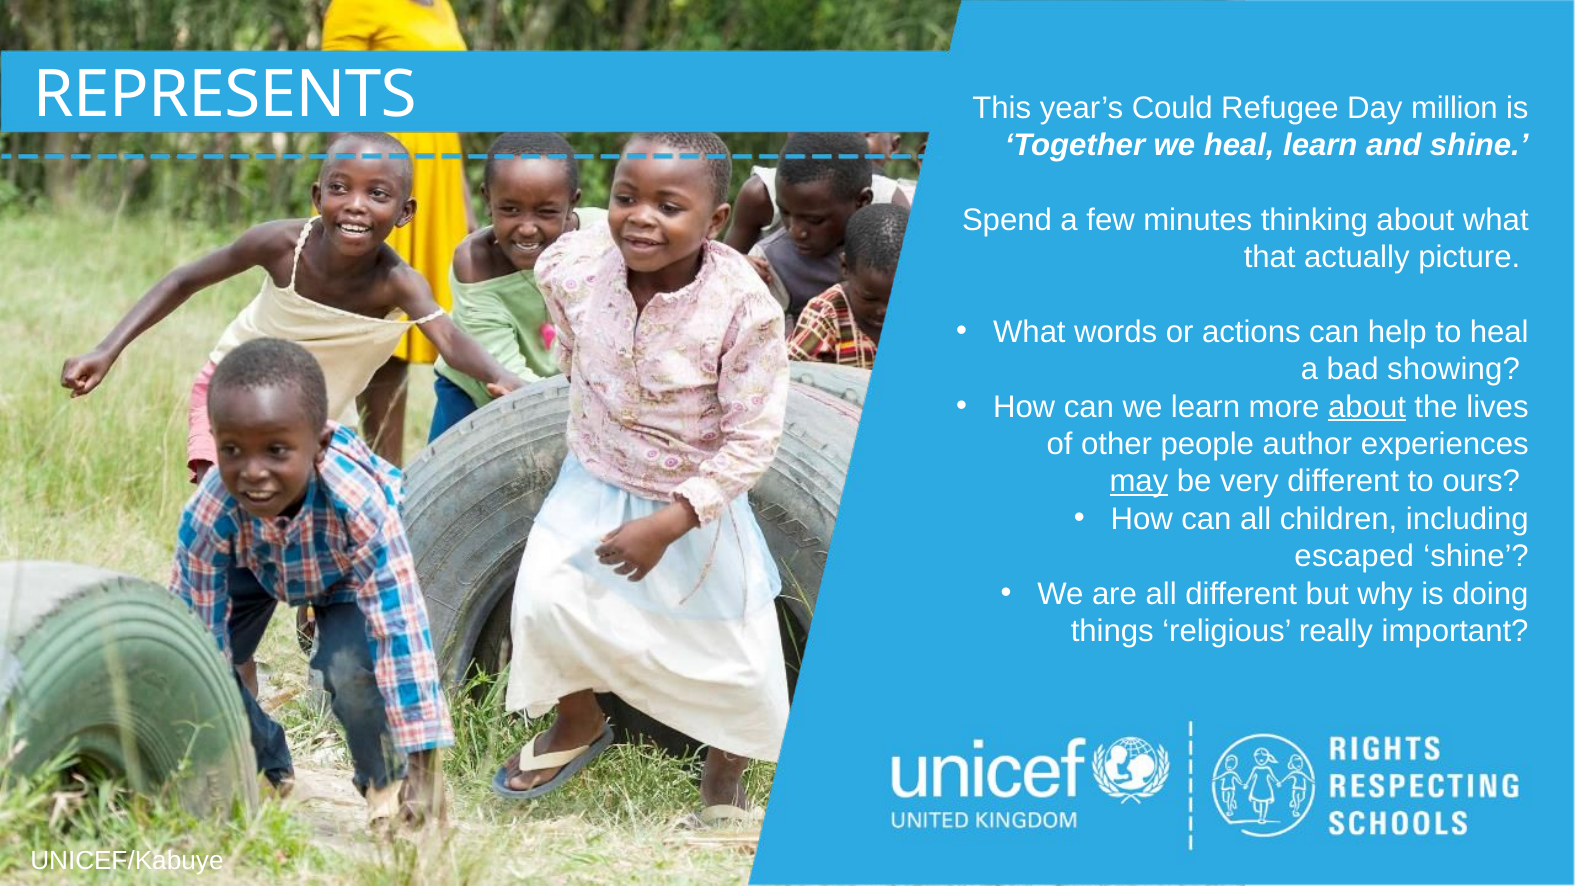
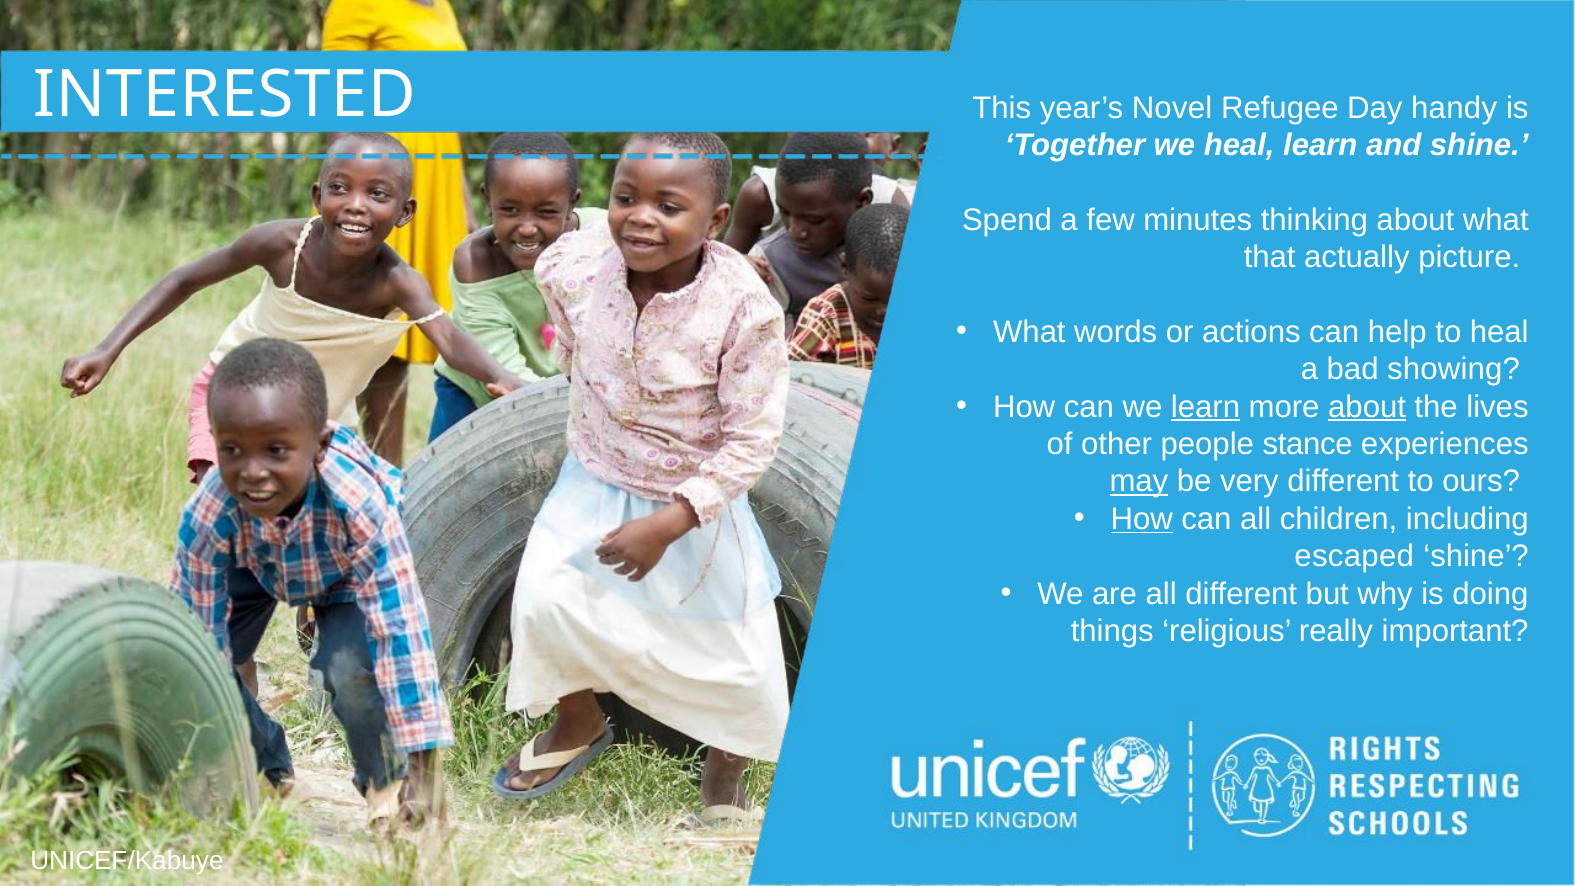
REPRESENTS: REPRESENTS -> INTERESTED (224, 95)
Could: Could -> Novel (1172, 108)
million: million -> handy (1454, 108)
learn underline: none -> present (1206, 407)
author: author -> stance (1308, 444)
How underline: none -> present (1142, 519)
